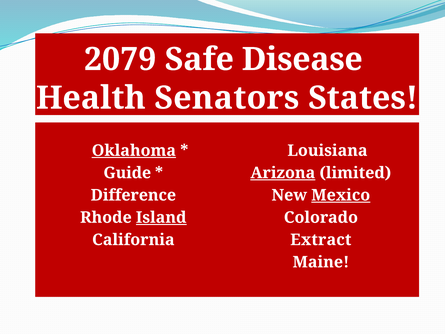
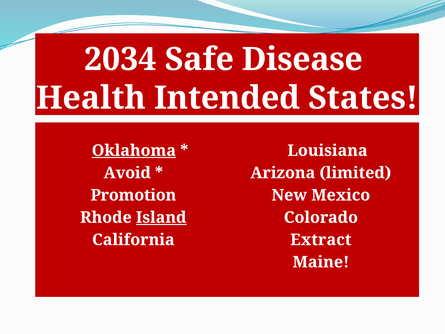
2079: 2079 -> 2034 (120, 59)
Senators: Senators -> Intended (227, 98)
Guide: Guide -> Avoid (127, 173)
Arizona underline: present -> none (283, 173)
Difference: Difference -> Promotion (133, 195)
Mexico underline: present -> none (341, 195)
